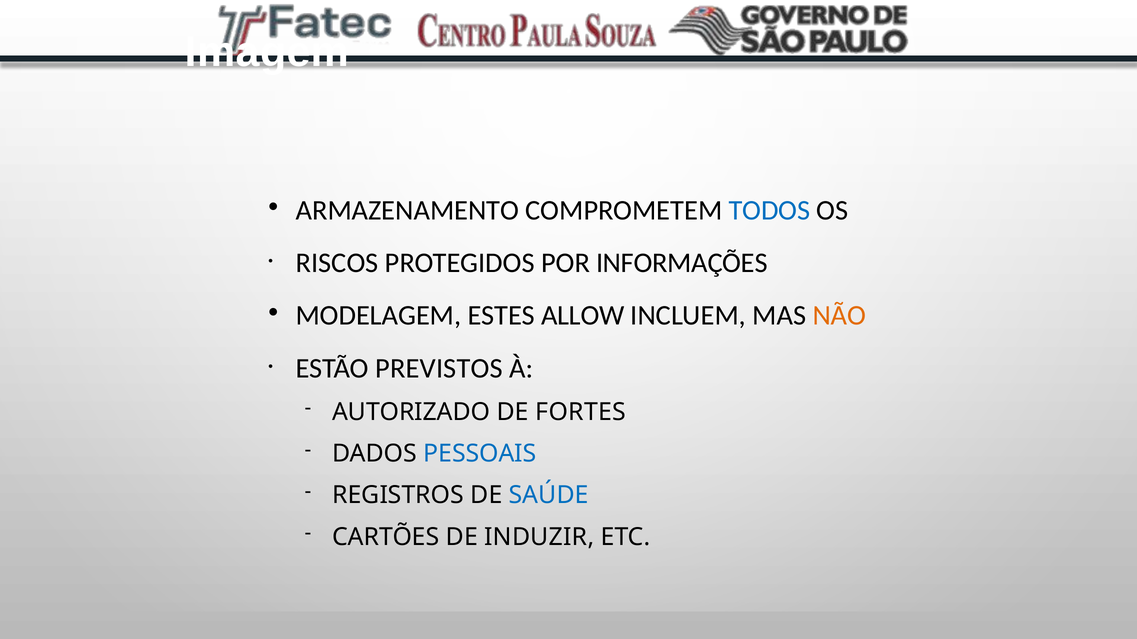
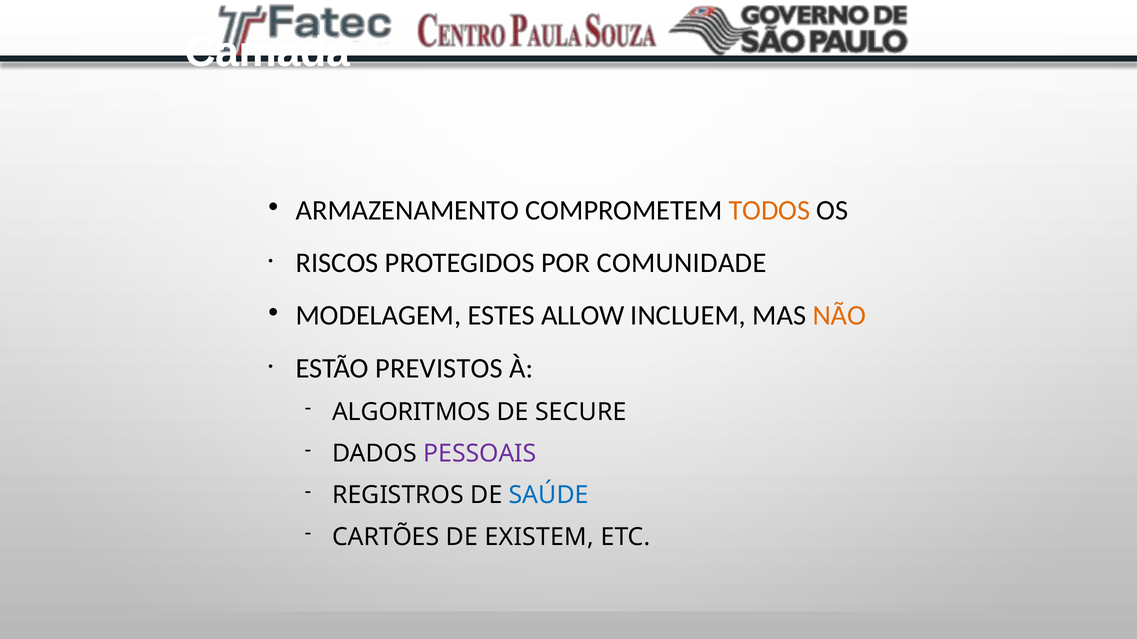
Imagem: Imagem -> Camada (267, 52)
TODOS colour: blue -> orange (769, 210)
INFORMAÇÕES: INFORMAÇÕES -> COMUNIDADE (682, 263)
AUTORIZADO: AUTORIZADO -> ALGORITMOS (411, 412)
FORTES: FORTES -> SECURE (581, 412)
PESSOAIS colour: blue -> purple (480, 454)
INDUZIR: INDUZIR -> EXISTEM (539, 537)
